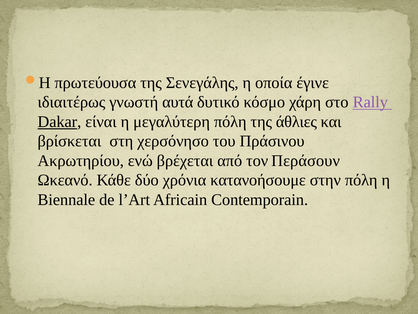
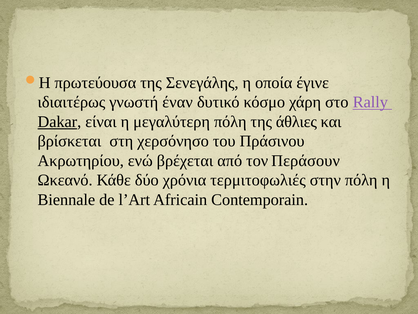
αυτά: αυτά -> έναν (178, 102)
κατανοήσουμε: κατανοήσουμε -> τερμιτοφωλιές (258, 180)
